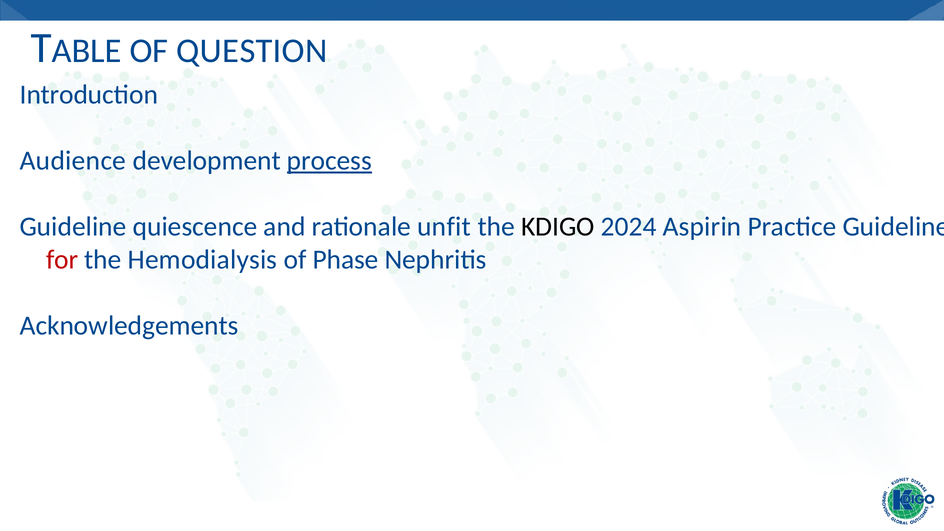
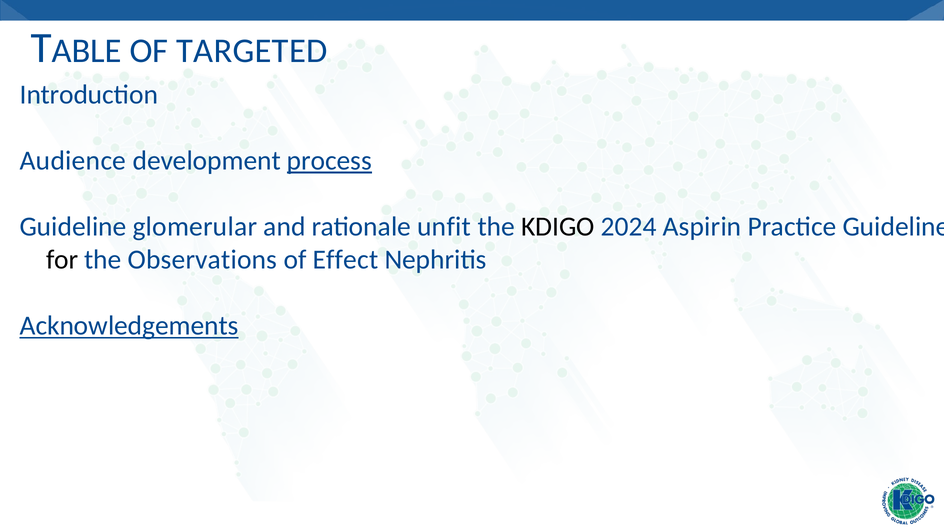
QUESTION: QUESTION -> TARGETED (252, 51)
quiescence: quiescence -> glomerular (195, 227)
for colour: red -> black (62, 260)
Hemodialysis: Hemodialysis -> Observations (203, 260)
Phase: Phase -> Effect (345, 260)
Acknowledgements underline: none -> present (129, 326)
